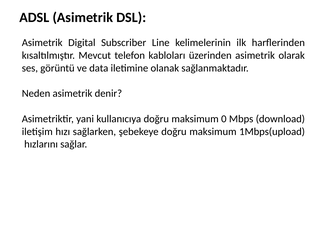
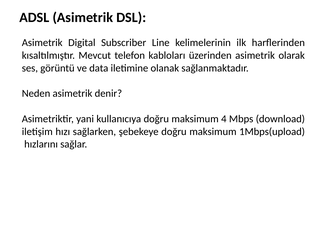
0: 0 -> 4 (224, 119)
